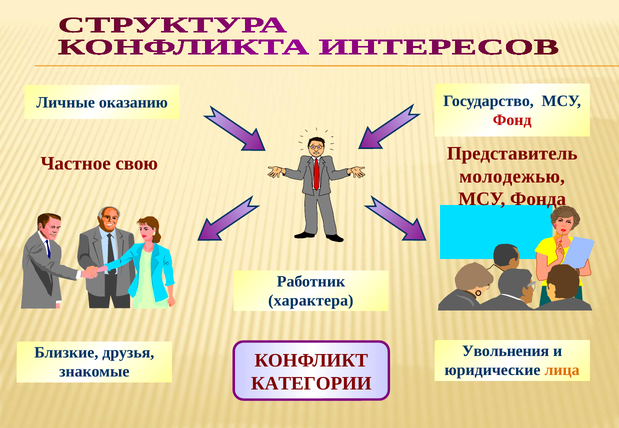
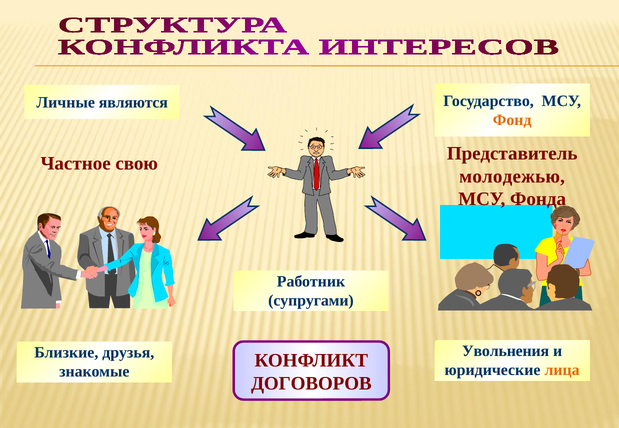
оказанию: оказанию -> являются (133, 103)
Фонд colour: red -> orange (512, 120)
характера: характера -> супругами (311, 301)
КАТЕГОРИИ: КАТЕГОРИИ -> ДОГОВОРОВ (311, 384)
